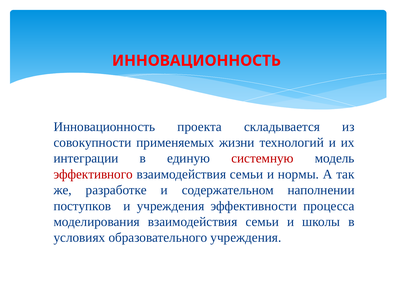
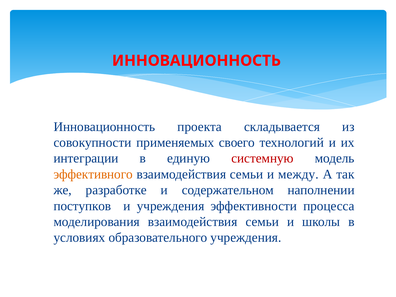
жизни: жизни -> своего (237, 143)
эффективного colour: red -> orange (93, 174)
нормы: нормы -> между (298, 174)
